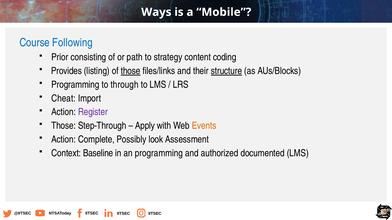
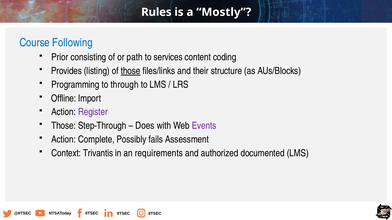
Ways: Ways -> Rules (156, 12)
Mobile: Mobile -> Mostly (224, 12)
strategy: strategy -> services (168, 57)
structure underline: present -> none (226, 71)
Cheat: Cheat -> Offline (64, 99)
Apply: Apply -> Does (145, 126)
Events colour: orange -> purple (204, 126)
look: look -> fails (156, 140)
Baseline: Baseline -> Trivantis (98, 153)
an programming: programming -> requirements (159, 153)
